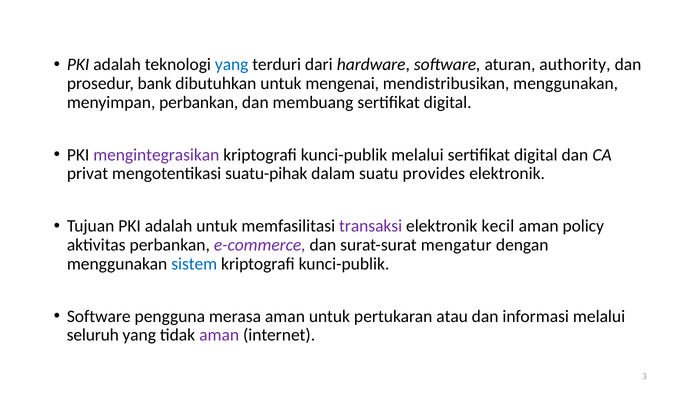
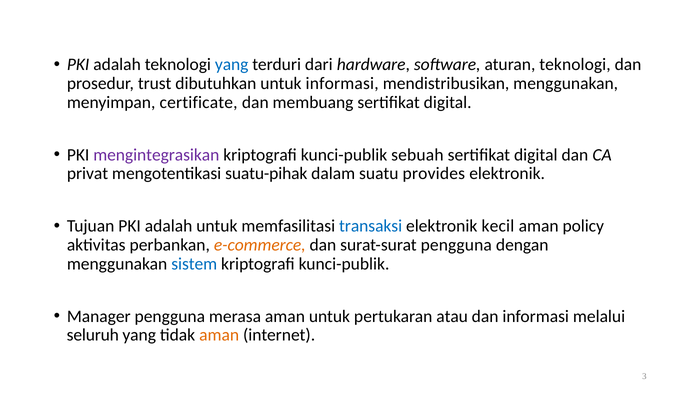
aturan authority: authority -> teknologi (575, 64)
bank: bank -> trust (155, 83)
untuk mengenai: mengenai -> informasi (342, 83)
menyimpan perbankan: perbankan -> certificate (199, 102)
kunci-publik melalui: melalui -> sebuah (417, 155)
transaksi colour: purple -> blue (371, 226)
e-commerce colour: purple -> orange (260, 245)
surat-surat mengatur: mengatur -> pengguna (456, 245)
Software: Software -> Manager (99, 316)
aman colour: purple -> orange (219, 335)
